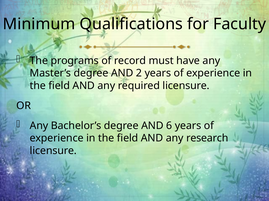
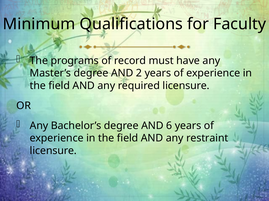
research: research -> restraint (207, 139)
